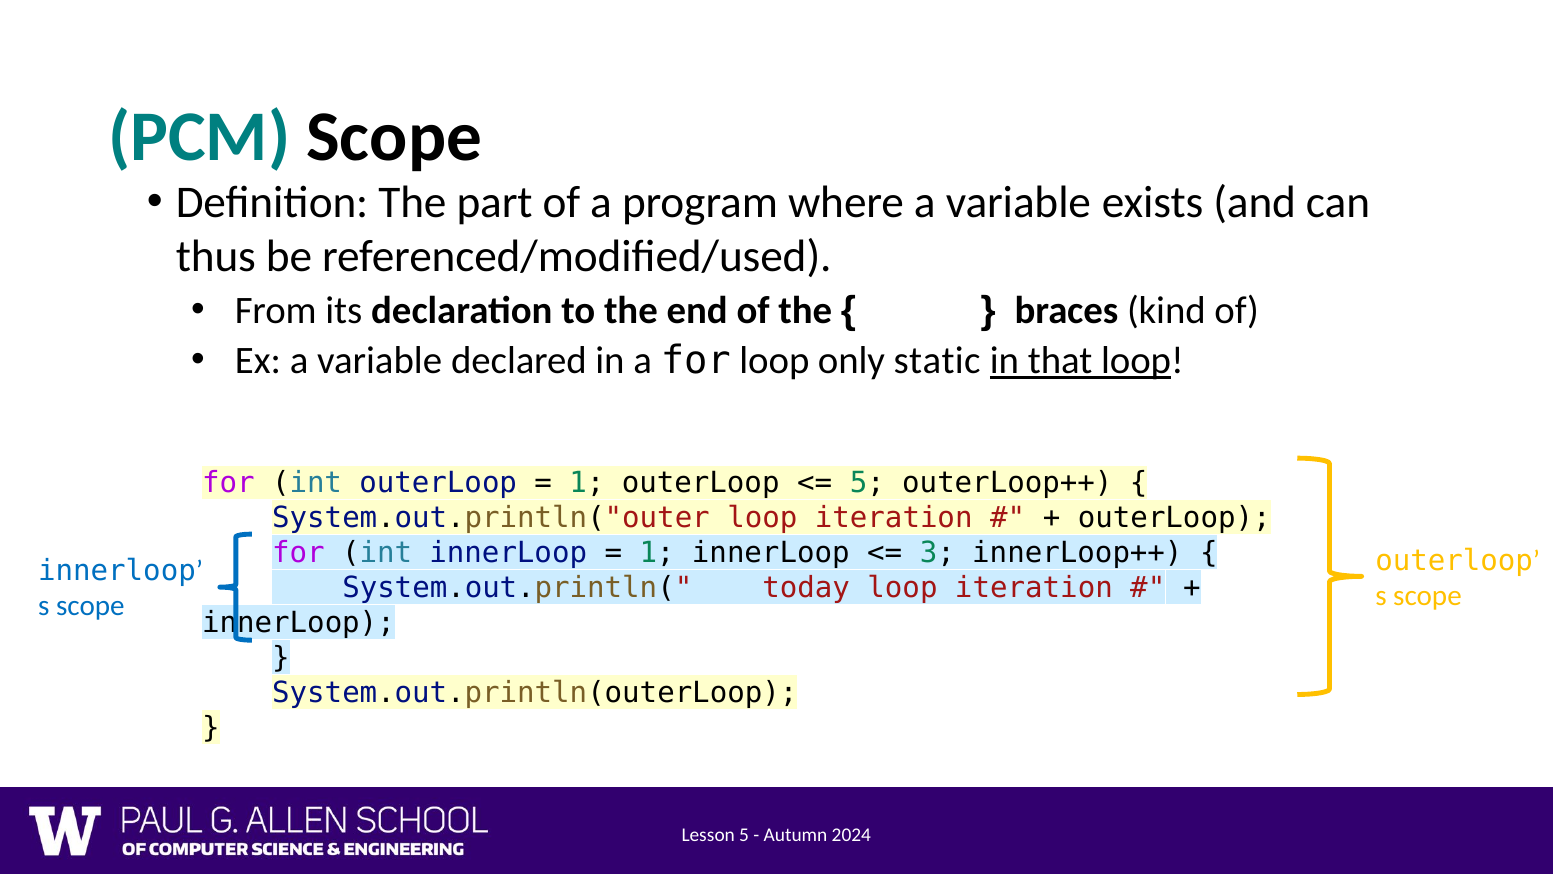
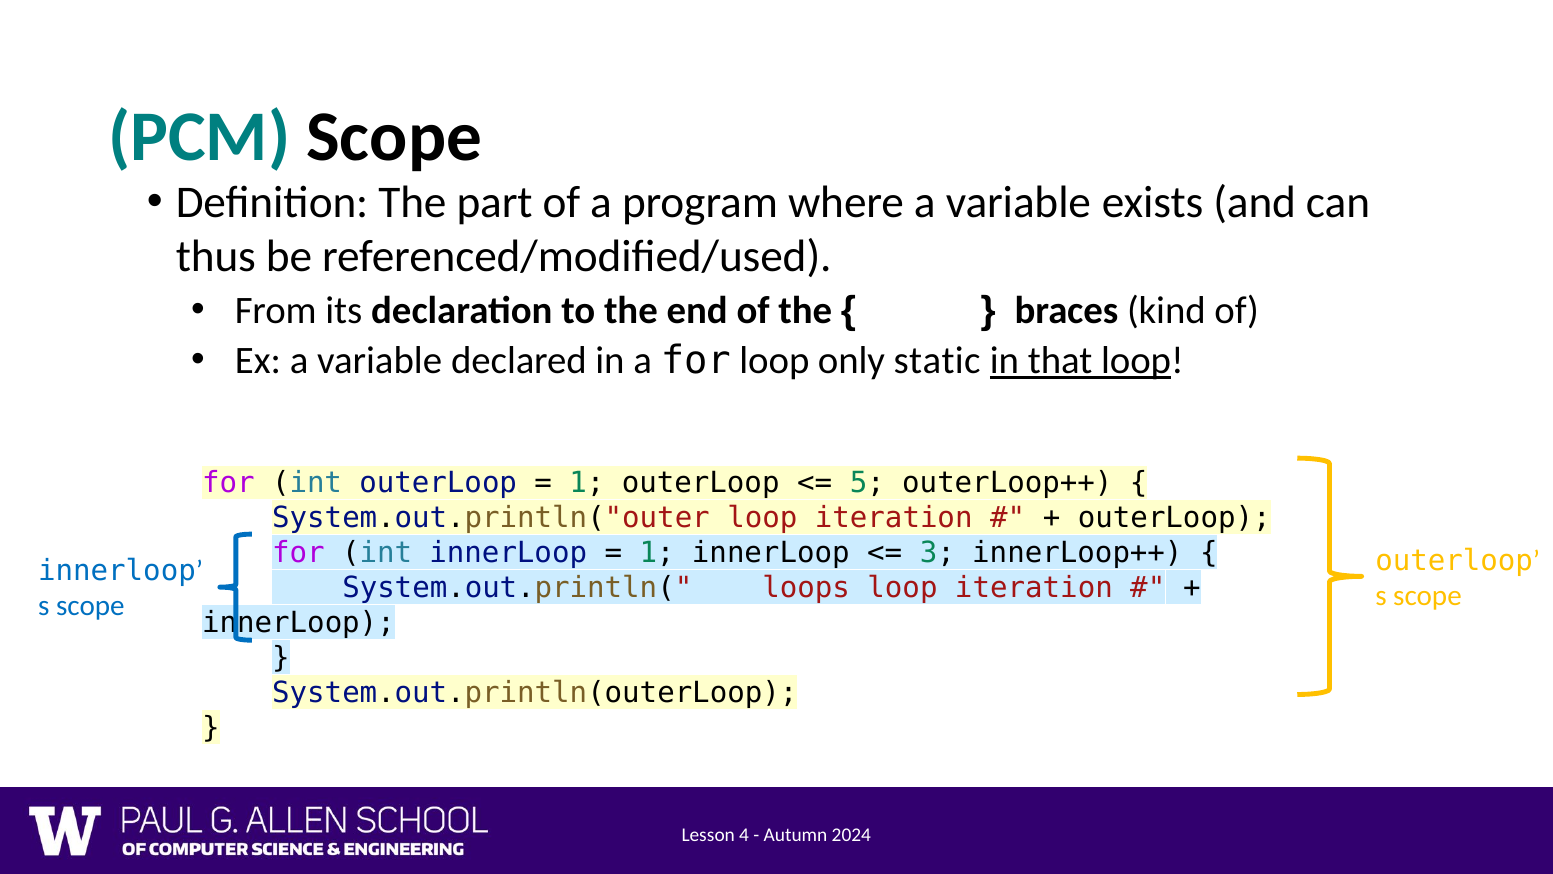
today: today -> loops (806, 588)
Lesson 5: 5 -> 4 (744, 834)
